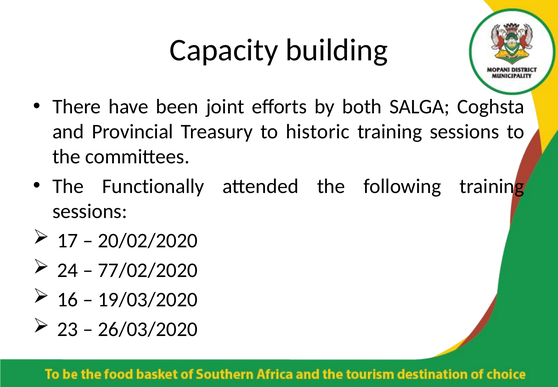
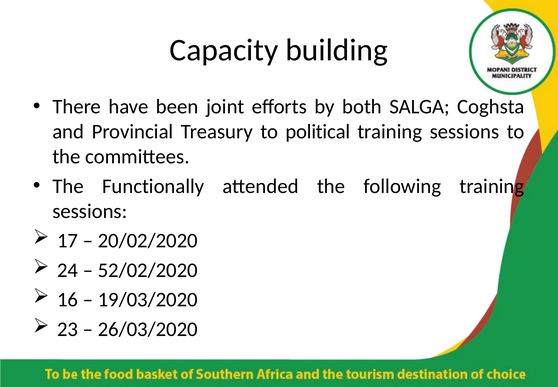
historic: historic -> political (318, 132)
77/02/2020: 77/02/2020 -> 52/02/2020 (148, 270)
